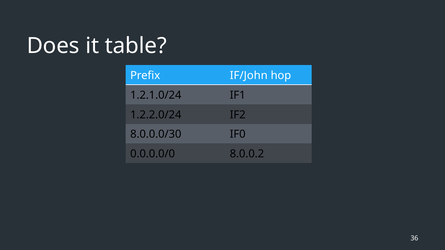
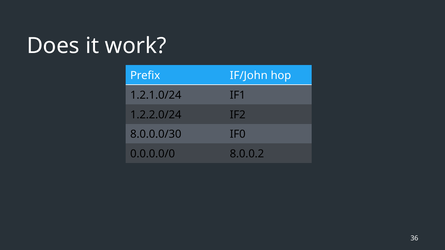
table: table -> work (136, 46)
